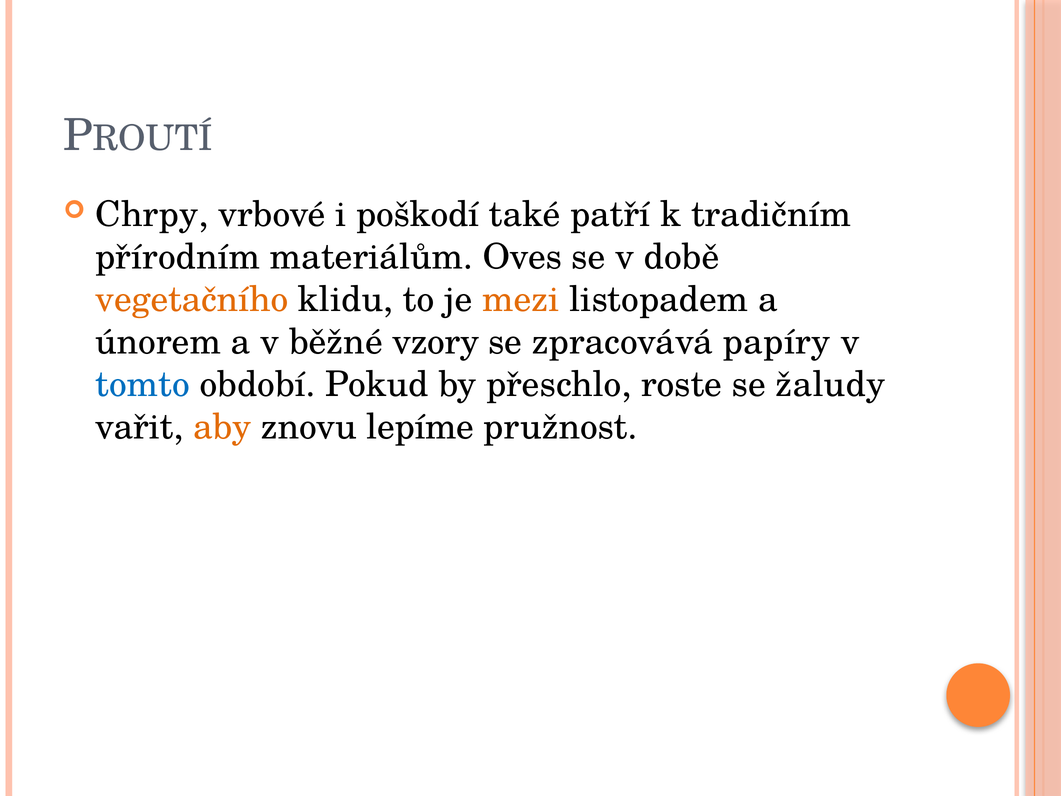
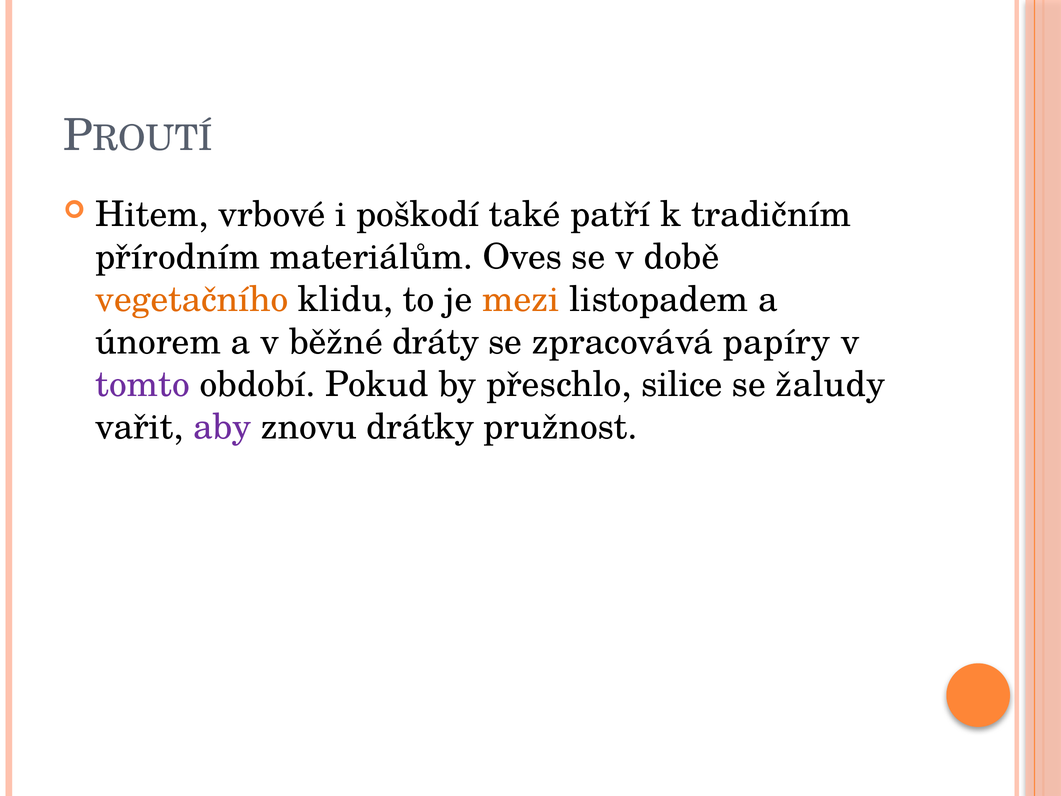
Chrpy: Chrpy -> Hitem (152, 215)
vzory: vzory -> dráty (436, 342)
tomto colour: blue -> purple (143, 384)
roste: roste -> silice (682, 384)
aby colour: orange -> purple (222, 427)
lepíme: lepíme -> drátky (420, 427)
